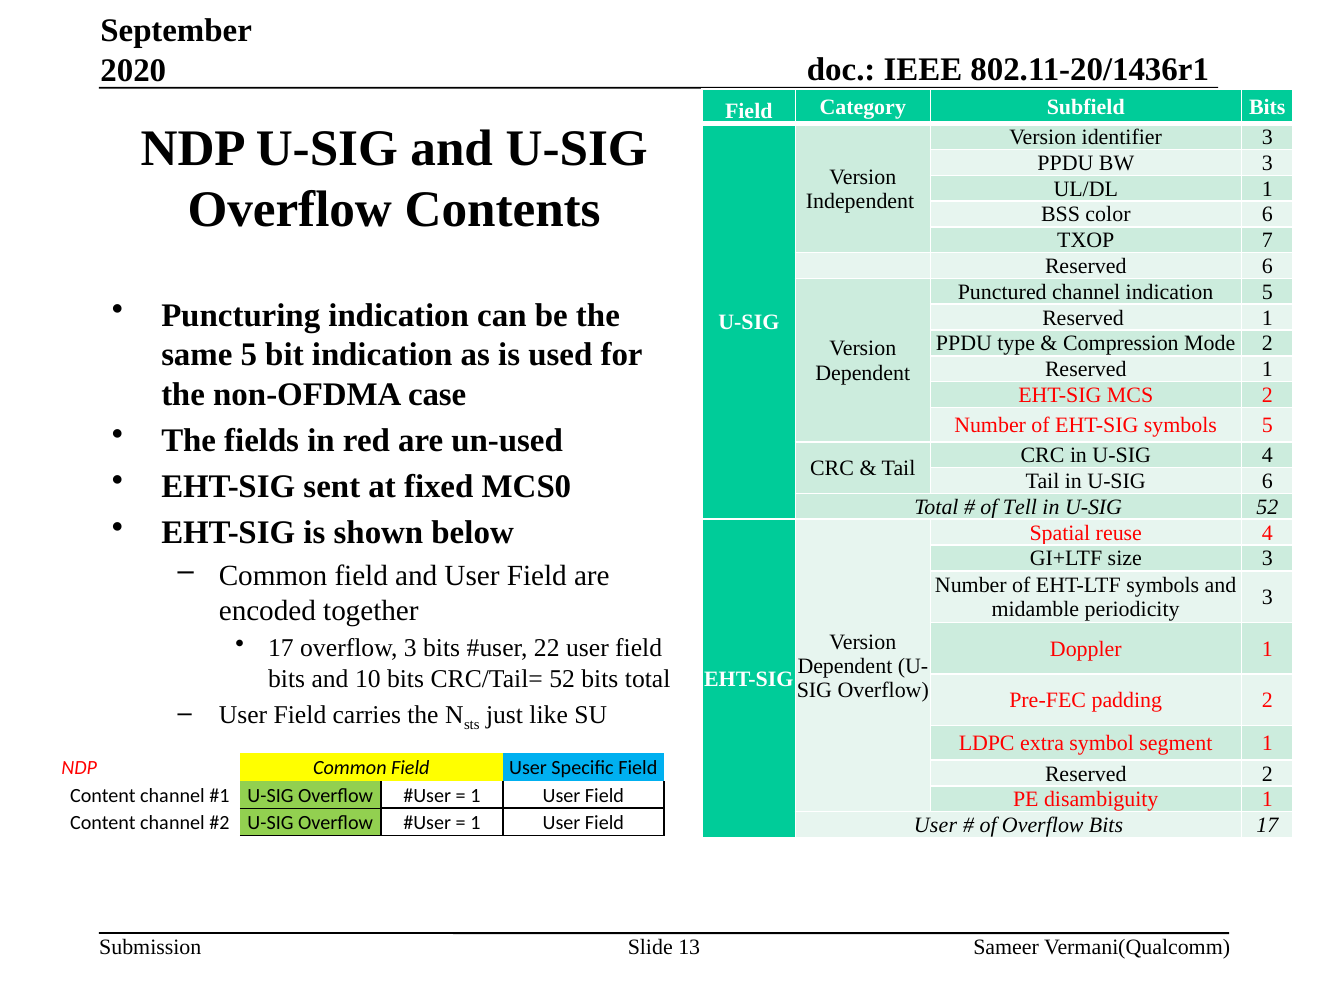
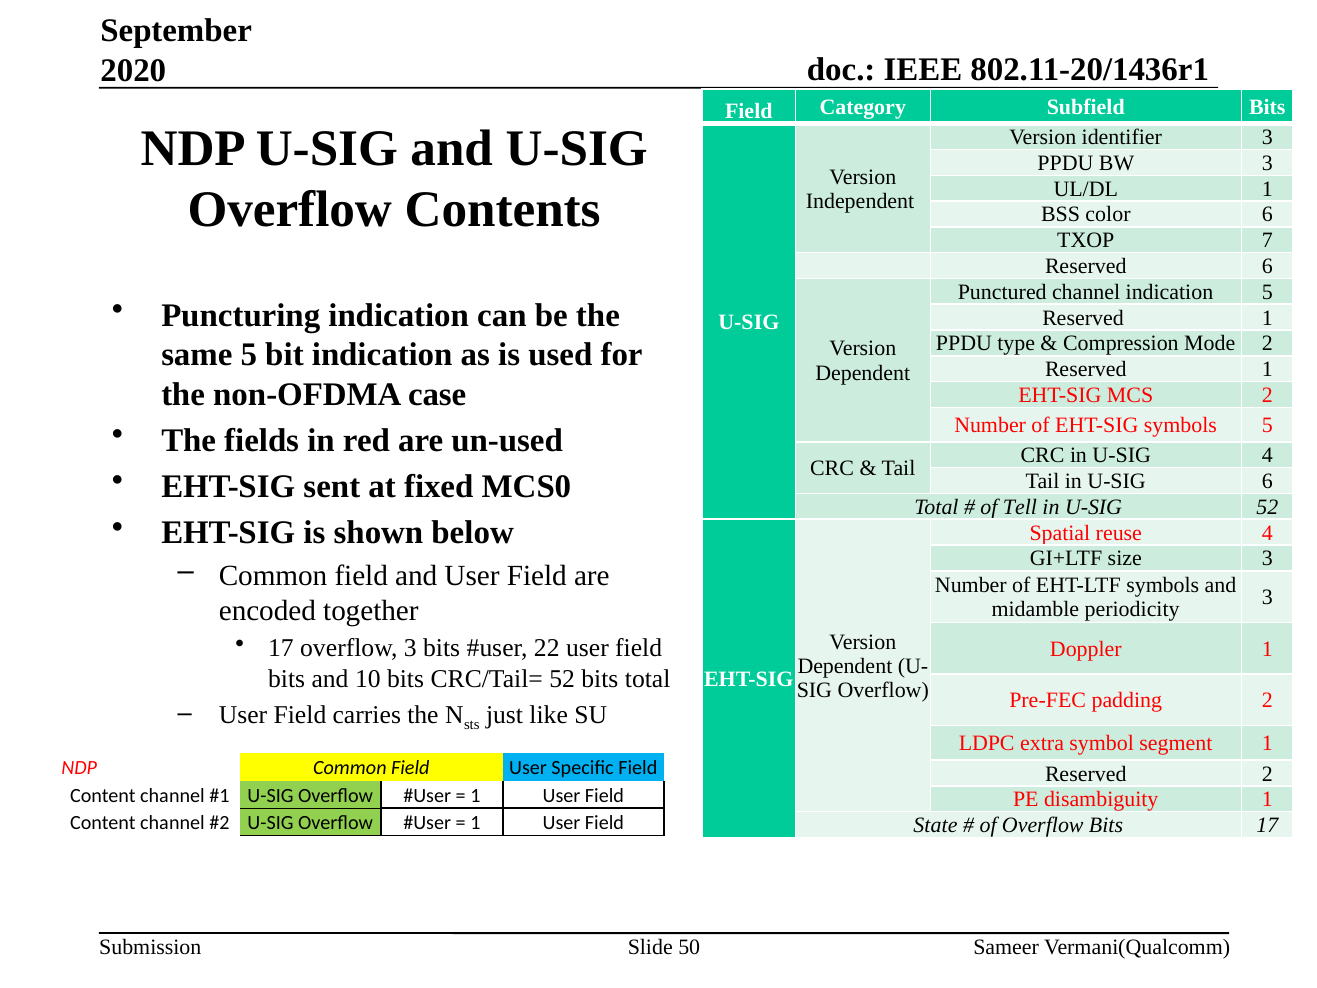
User: User -> State (936, 825)
13: 13 -> 50 (689, 947)
